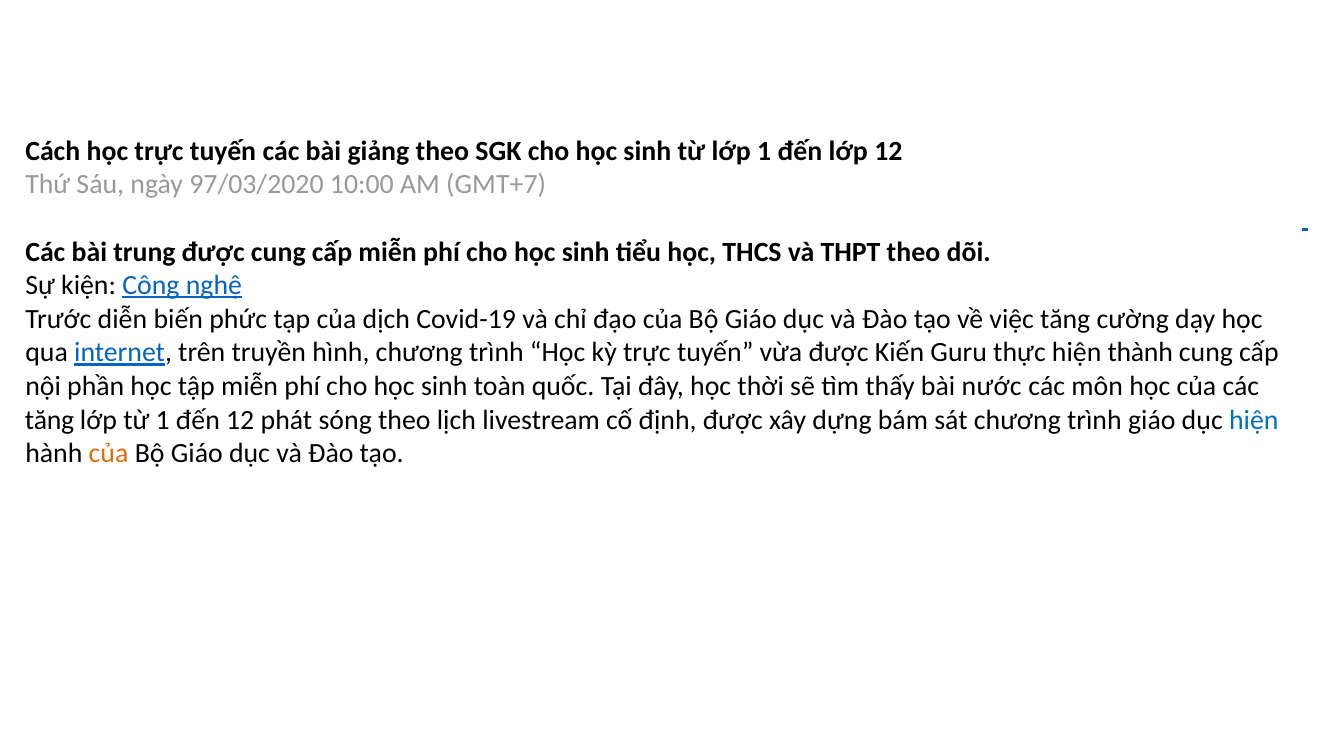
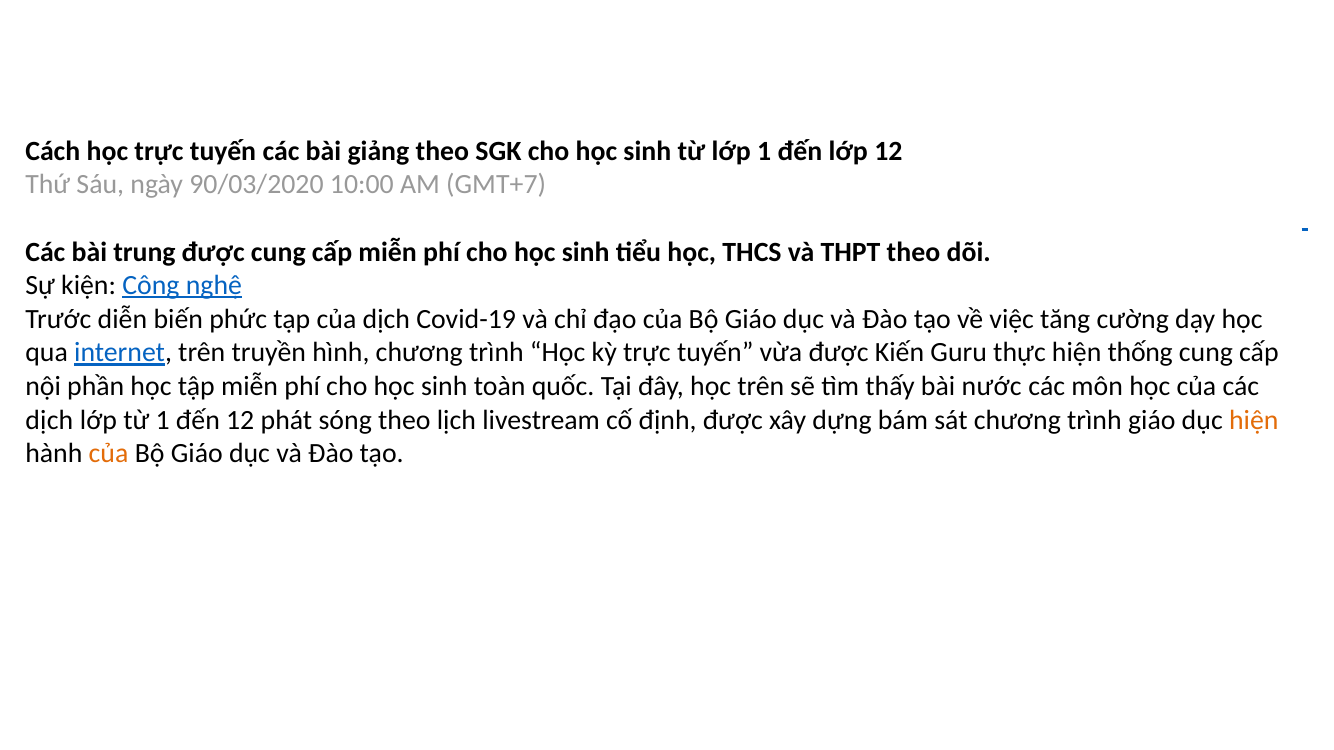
97/03/2020: 97/03/2020 -> 90/03/2020 (256, 185)
thành: thành -> thống (1140, 353)
học thời: thời -> trên (761, 387)
tăng: tăng -> dịch (49, 420)
hiện colour: blue -> orange (1254, 420)
